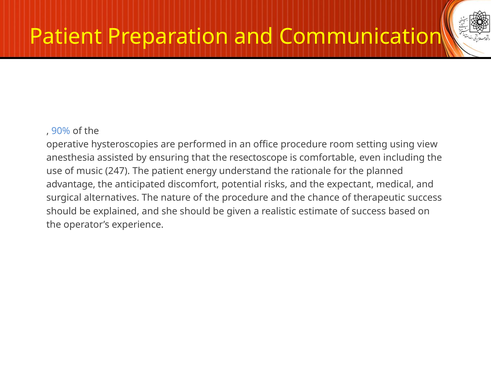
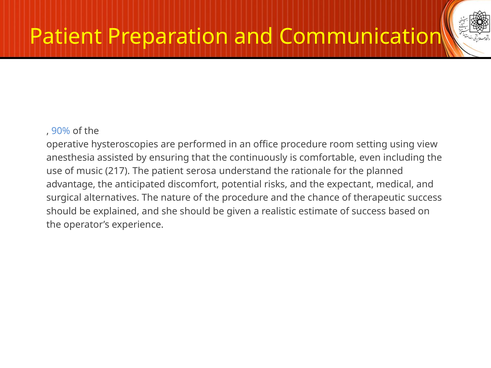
resectoscope: resectoscope -> continuously (258, 158)
247: 247 -> 217 (118, 171)
energy: energy -> serosa (201, 171)
